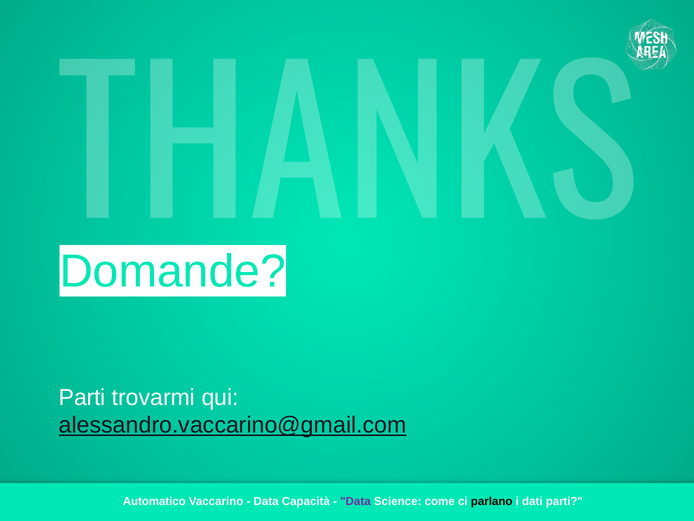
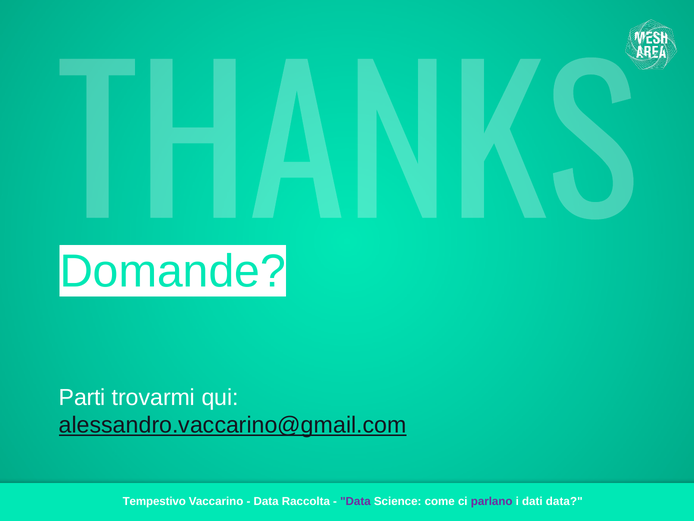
Automatico: Automatico -> Tempestivo (154, 501)
Capacità: Capacità -> Raccolta (306, 501)
parlano colour: black -> purple (492, 501)
dati parti: parti -> data (564, 501)
